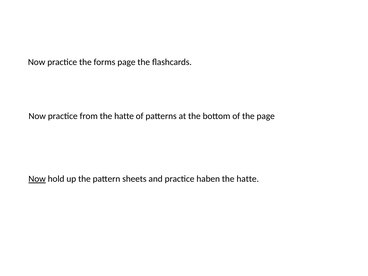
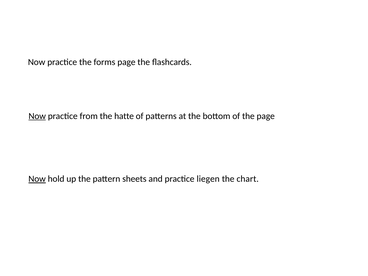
Now underline: none -> present (37, 116)
haben: haben -> liegen (208, 179)
hatte: hatte -> chart (248, 179)
